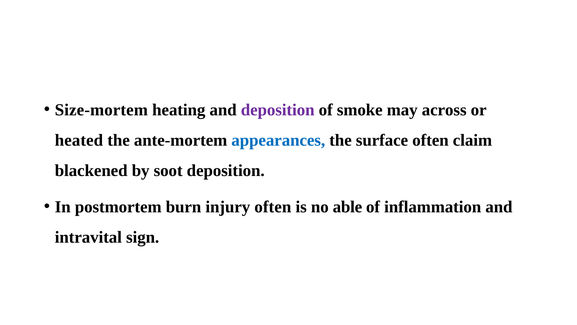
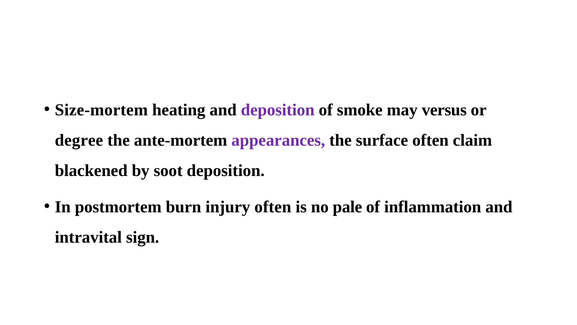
across: across -> versus (444, 110)
heated: heated -> degree (79, 140)
appearances colour: blue -> purple (278, 140)
able: able -> pale (347, 207)
